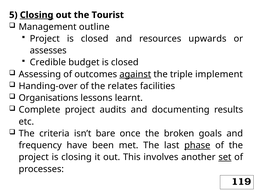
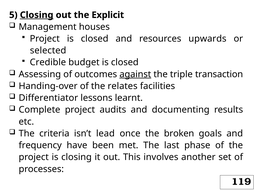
Tourist: Tourist -> Explicit (108, 15)
outline: outline -> houses (94, 27)
assesses: assesses -> selected (48, 51)
implement: implement -> transaction (219, 74)
Organisations: Organisations -> Differentiator (48, 98)
bare: bare -> lead (105, 134)
phase underline: present -> none (197, 146)
set underline: present -> none (225, 158)
